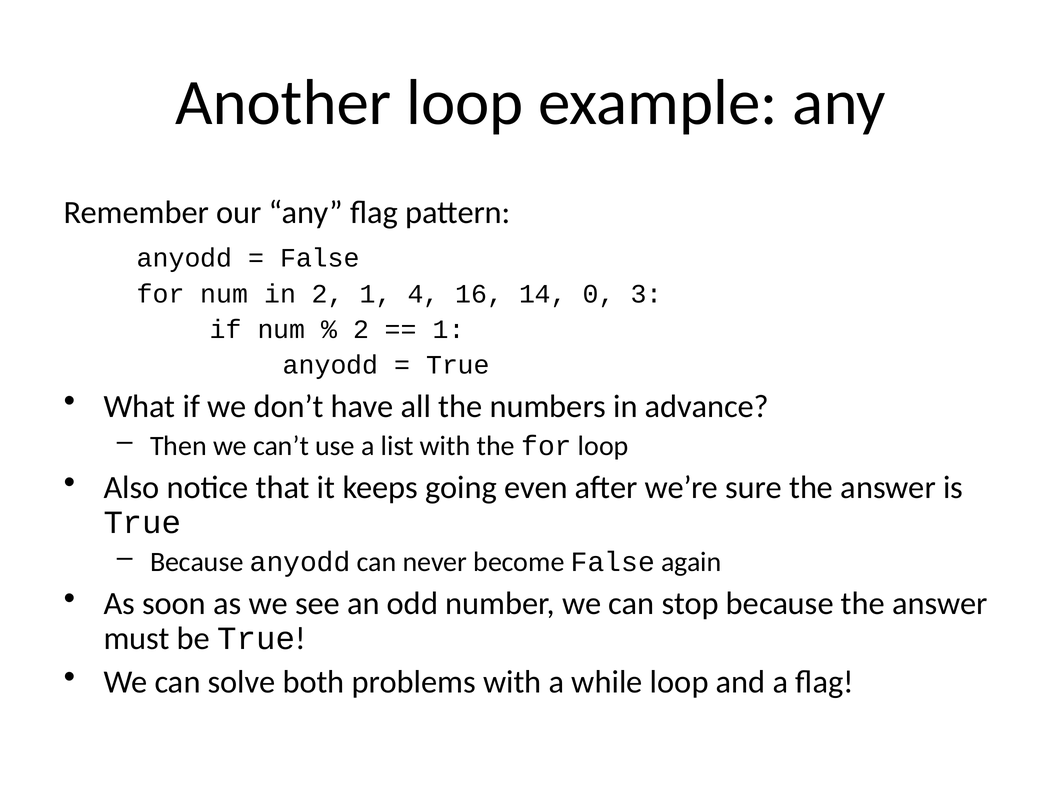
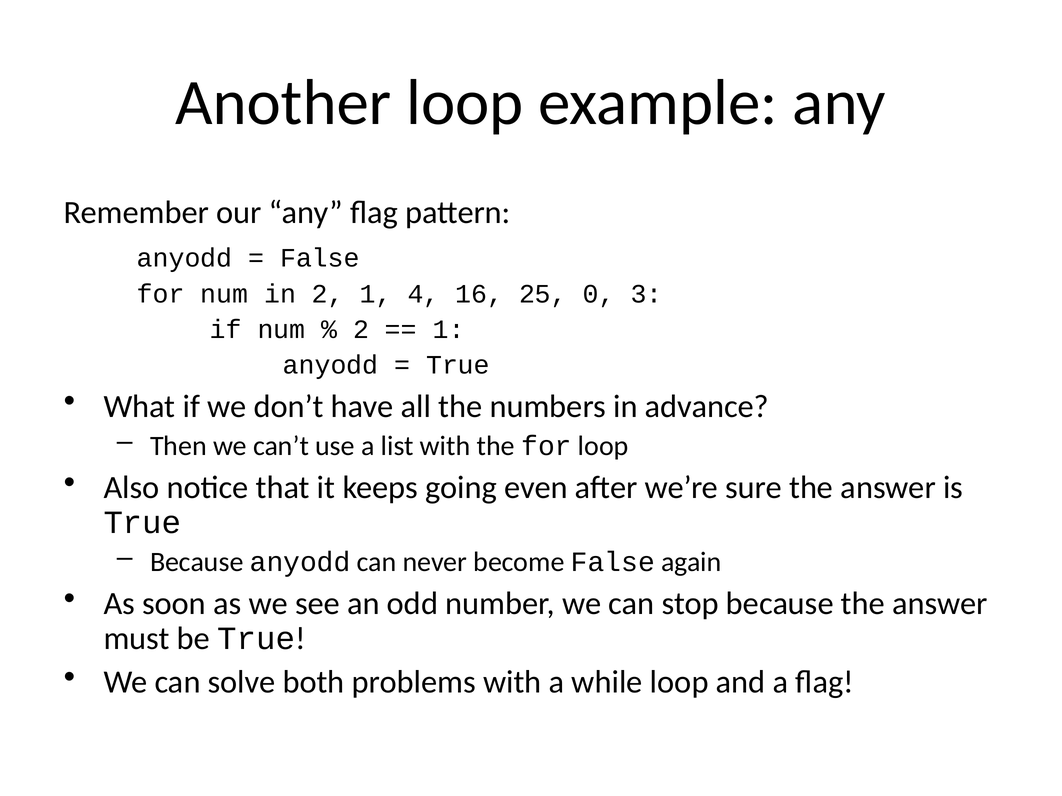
14: 14 -> 25 (543, 294)
